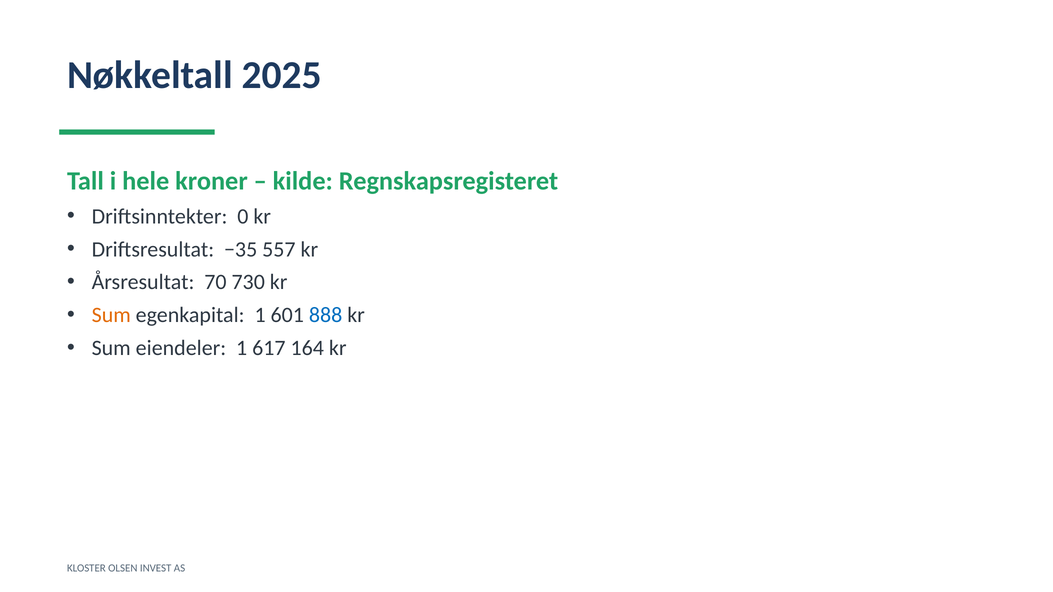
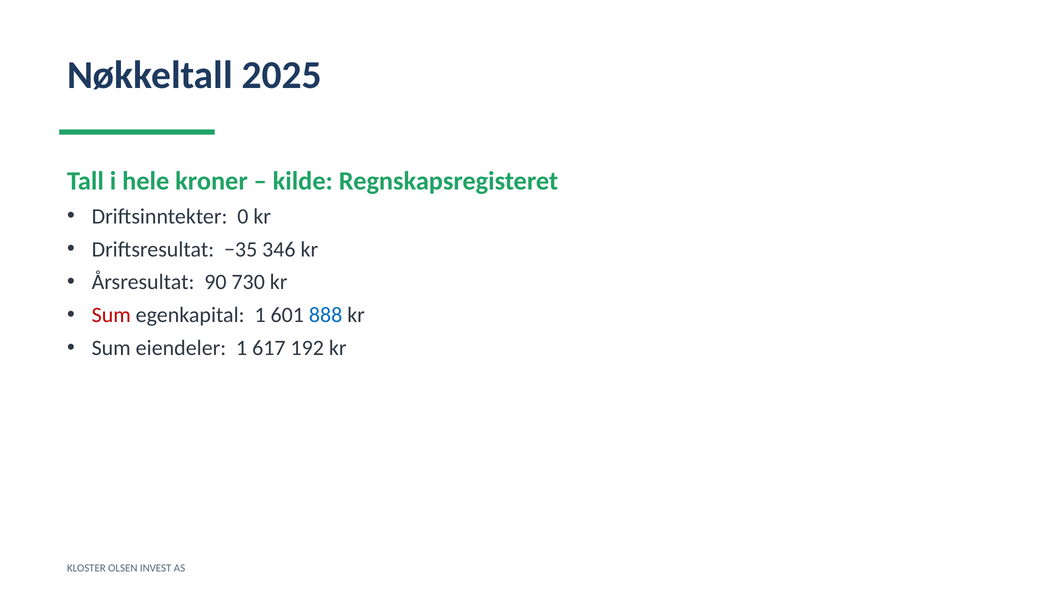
557: 557 -> 346 (279, 249)
70: 70 -> 90 (215, 282)
Sum colour: orange -> red (111, 315)
164: 164 -> 192 (307, 348)
